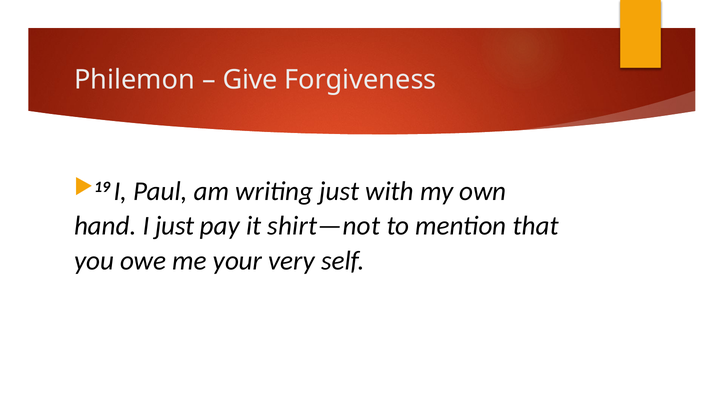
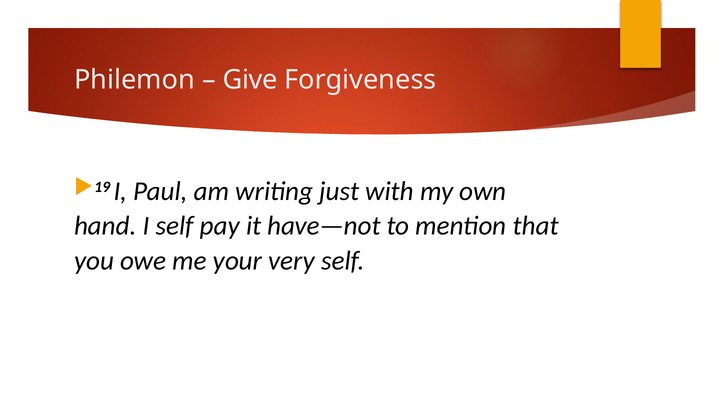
I just: just -> self (175, 226)
shirt—not: shirt—not -> have—not (324, 226)
